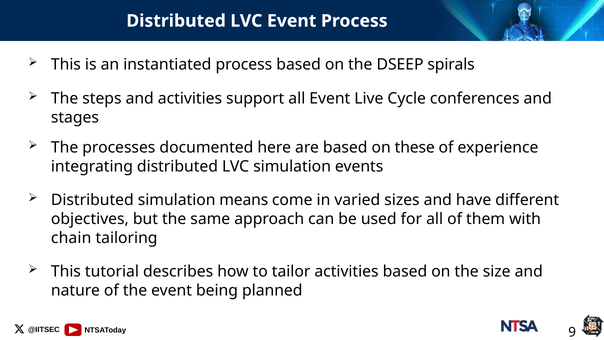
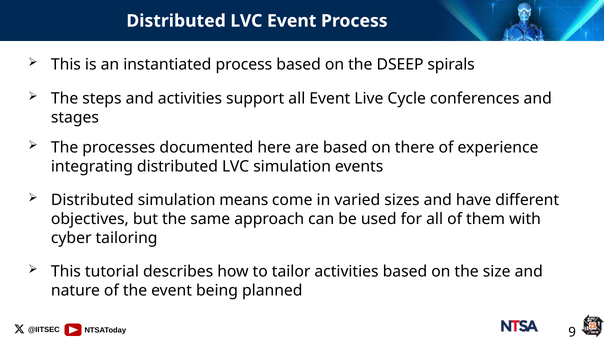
these: these -> there (415, 147)
chain: chain -> cyber (71, 238)
